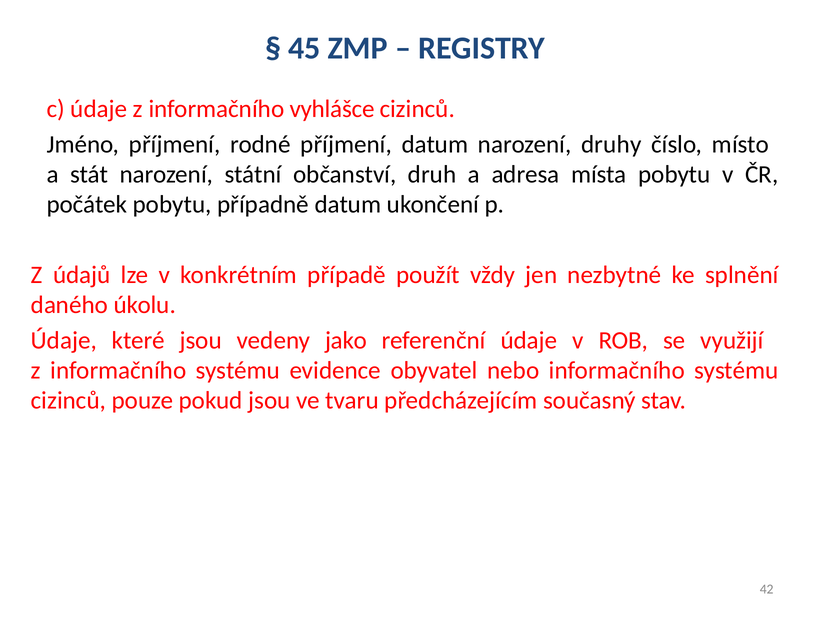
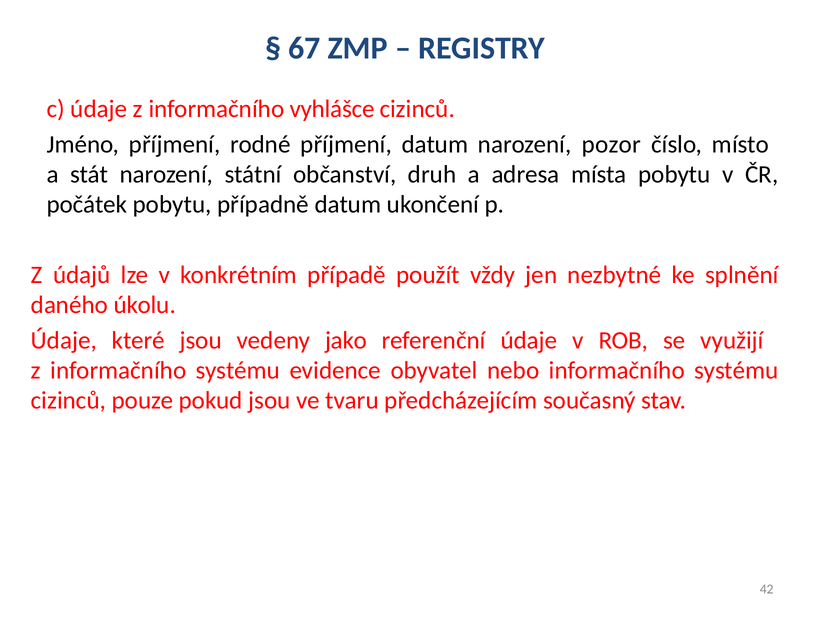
45: 45 -> 67 (304, 48)
druhy: druhy -> pozor (611, 144)
